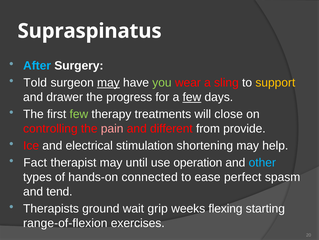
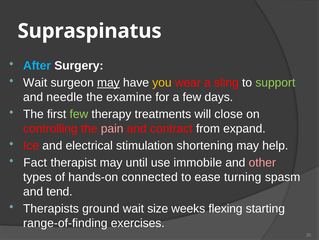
Told: Told -> Wait (35, 82)
you colour: light green -> yellow (162, 82)
support colour: yellow -> light green (275, 82)
drawer: drawer -> needle (65, 97)
progress: progress -> examine (129, 97)
few underline: present -> none (192, 97)
different: different -> contract (171, 128)
provide: provide -> expand (244, 128)
operation: operation -> immobile (198, 162)
other colour: light blue -> pink (262, 162)
perfect: perfect -> turning (243, 177)
grip: grip -> size (158, 208)
range-of-flexion: range-of-flexion -> range-of-finding (65, 222)
